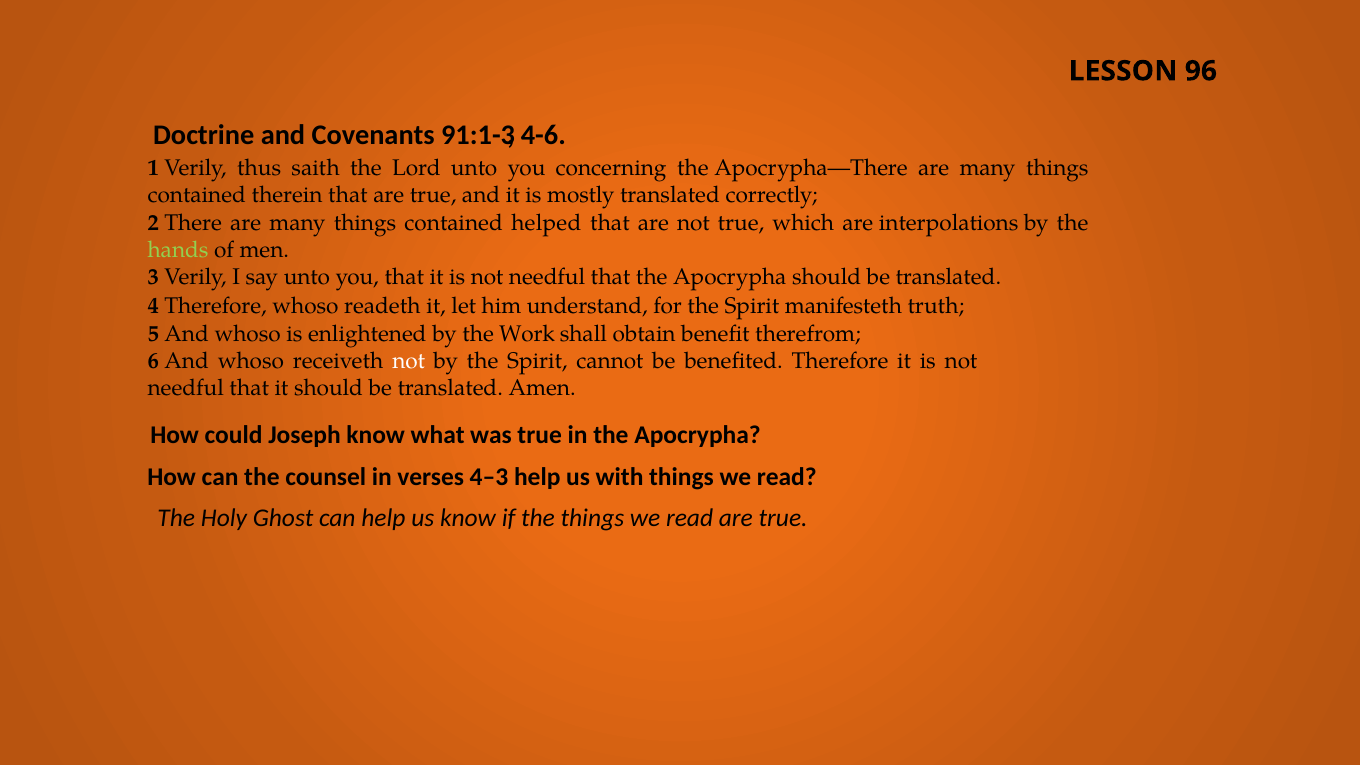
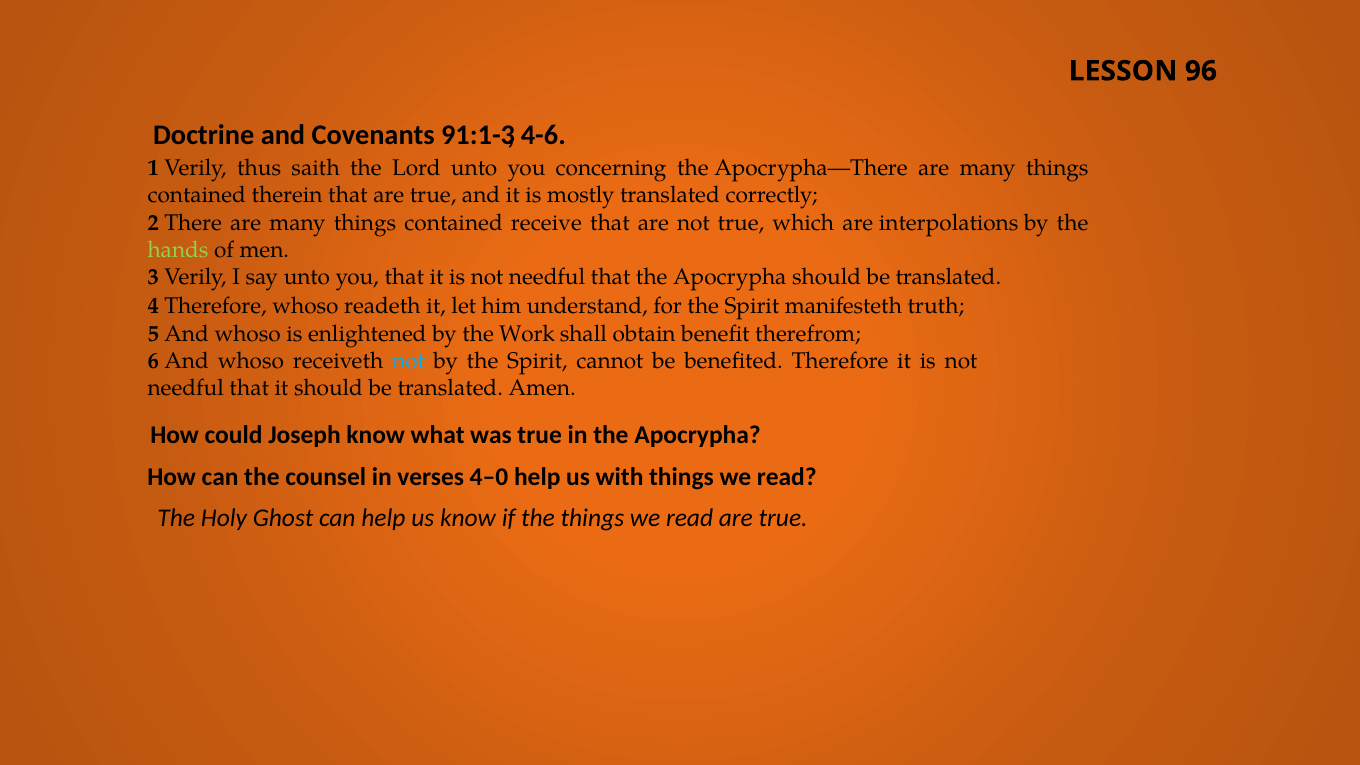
helped: helped -> receive (546, 223)
not colour: white -> light blue (409, 361)
4–3: 4–3 -> 4–0 (489, 477)
